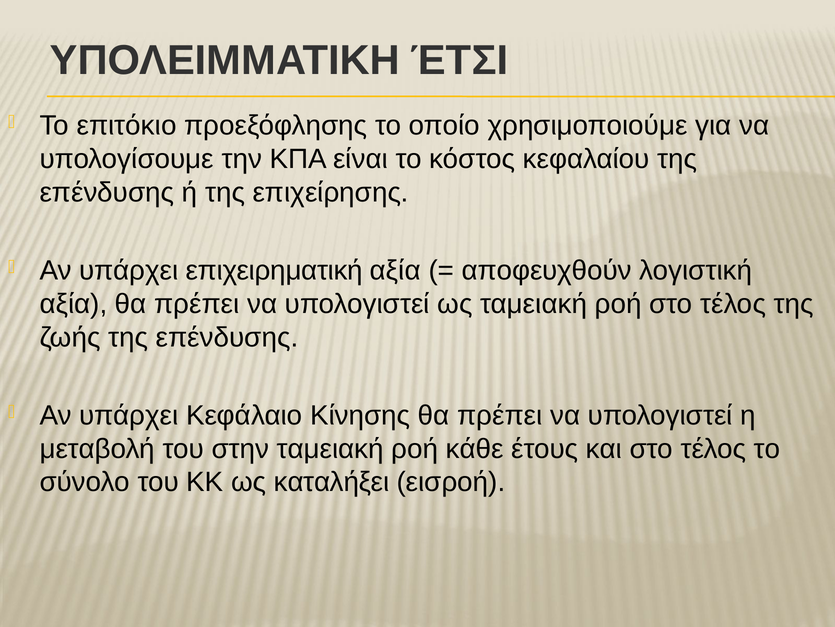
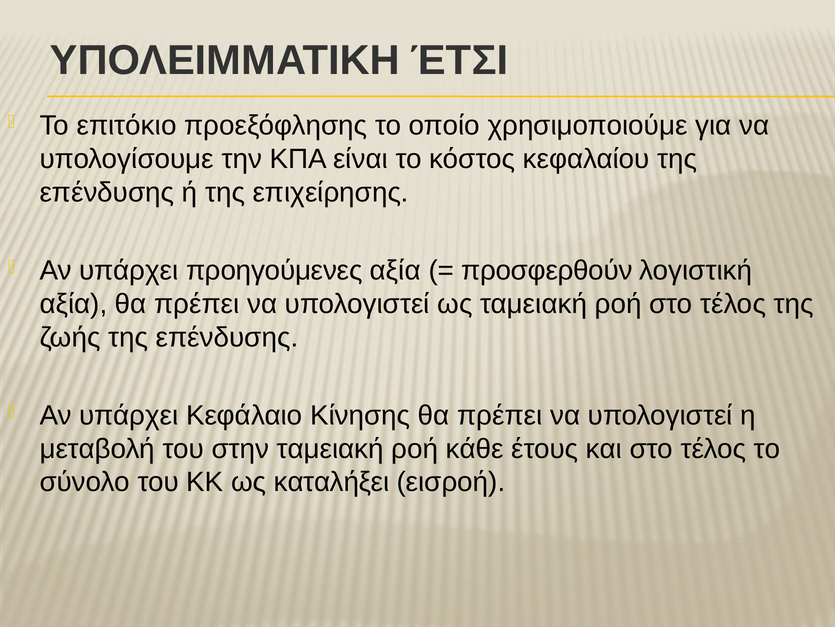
επιχειρηματική: επιχειρηματική -> προηγούμενες (274, 270)
αποφευχθούν: αποφευχθούν -> προσφερθούν (547, 270)
